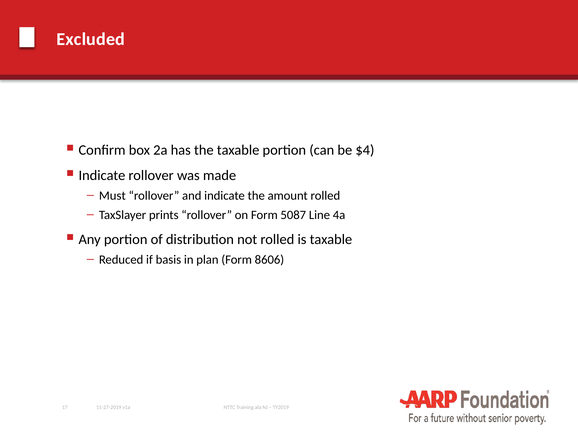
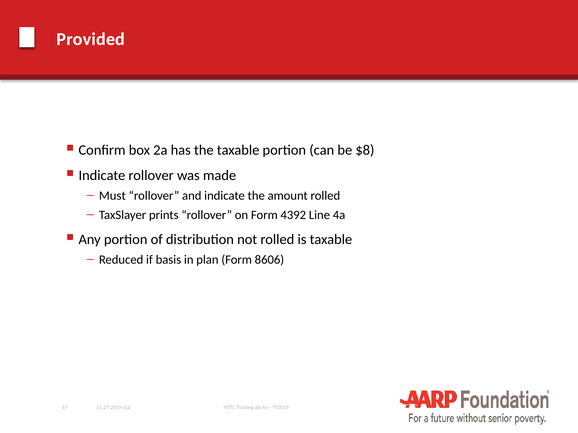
Excluded: Excluded -> Provided (91, 39)
$4: $4 -> $8 (365, 150)
5087: 5087 -> 4392 (293, 215)
